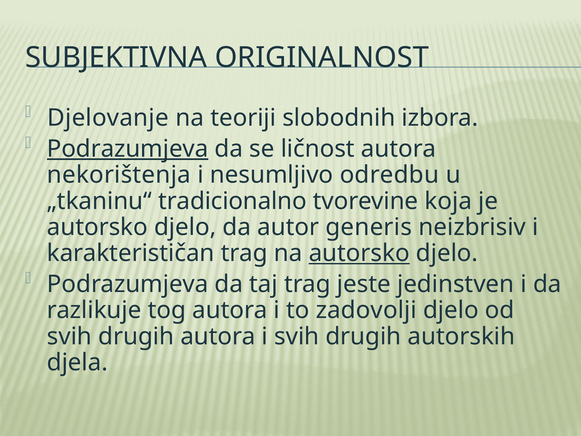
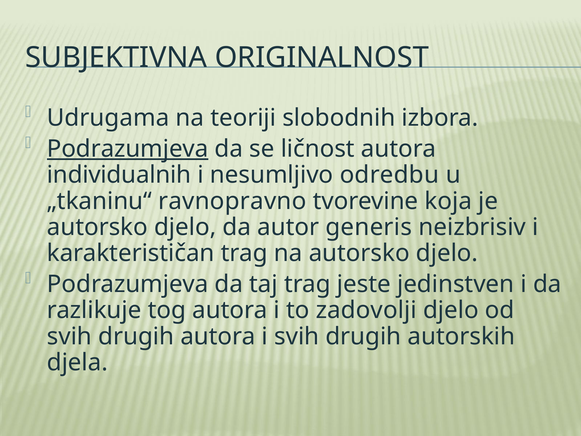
Djelovanje: Djelovanje -> Udrugama (108, 118)
nekorištenja: nekorištenja -> individualnih (119, 175)
tradicionalno: tradicionalno -> ravnopravno (232, 201)
autorsko underline: present -> none (359, 253)
